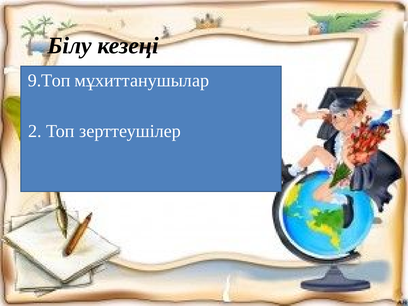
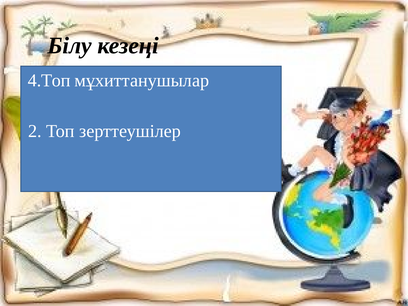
9.Топ: 9.Топ -> 4.Топ (49, 80)
